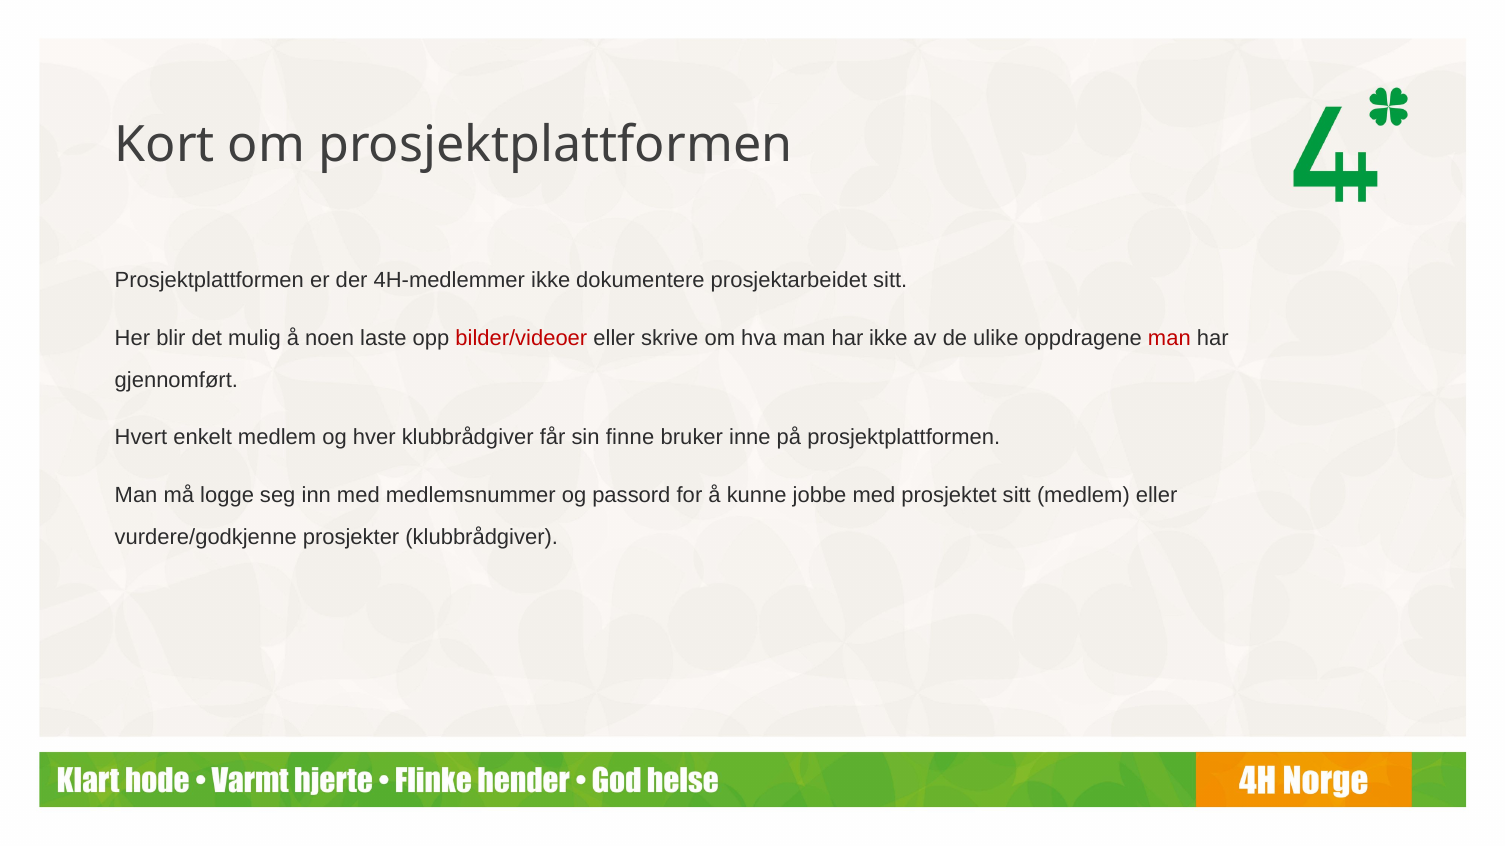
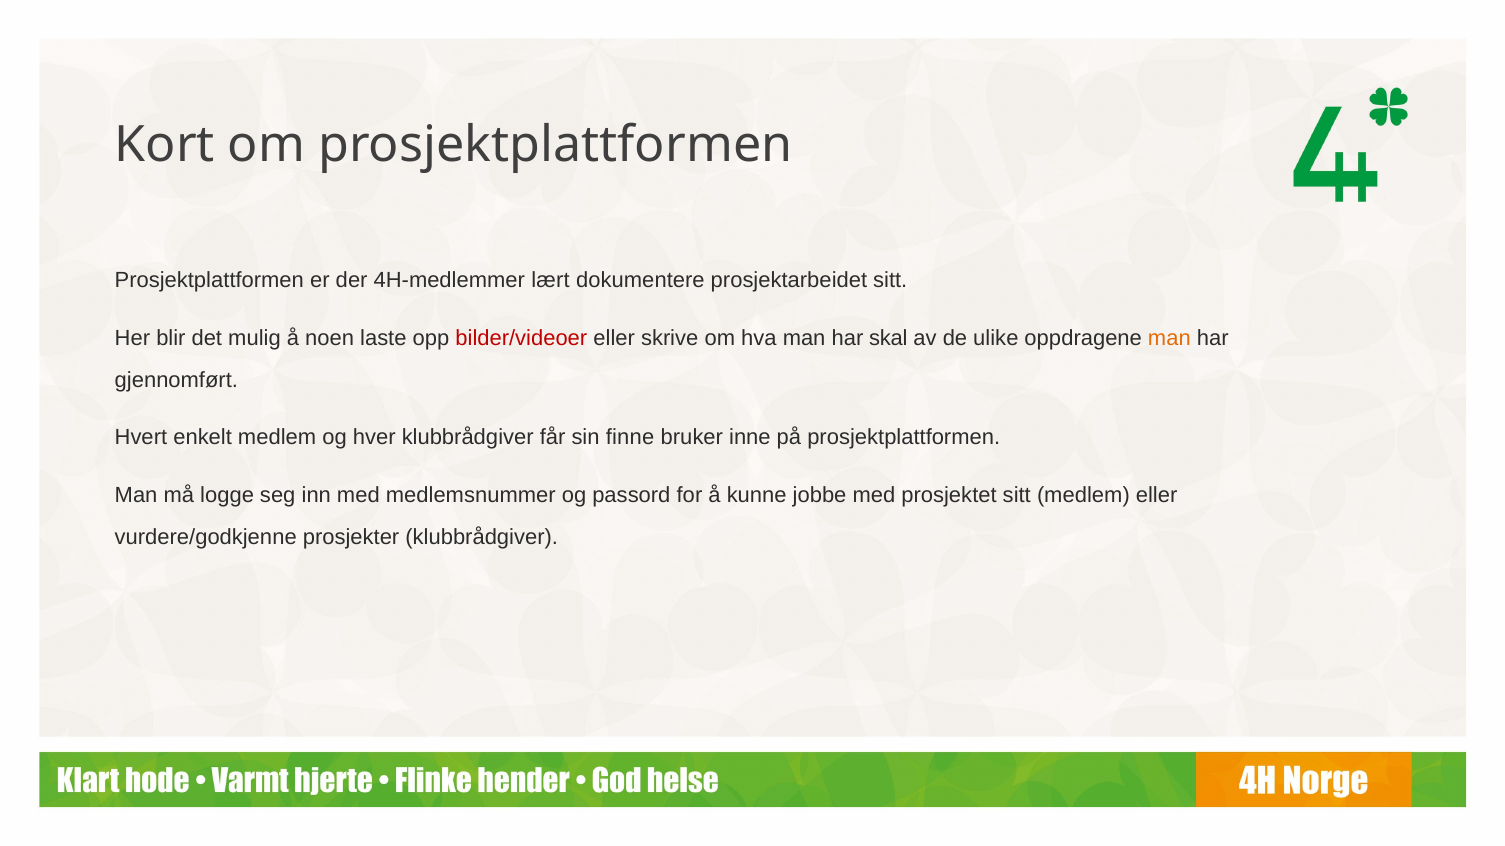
4H-medlemmer ikke: ikke -> lært (551, 281)
har ikke: ikke -> skal (888, 338)
man colour: red -> orange (1169, 338)
